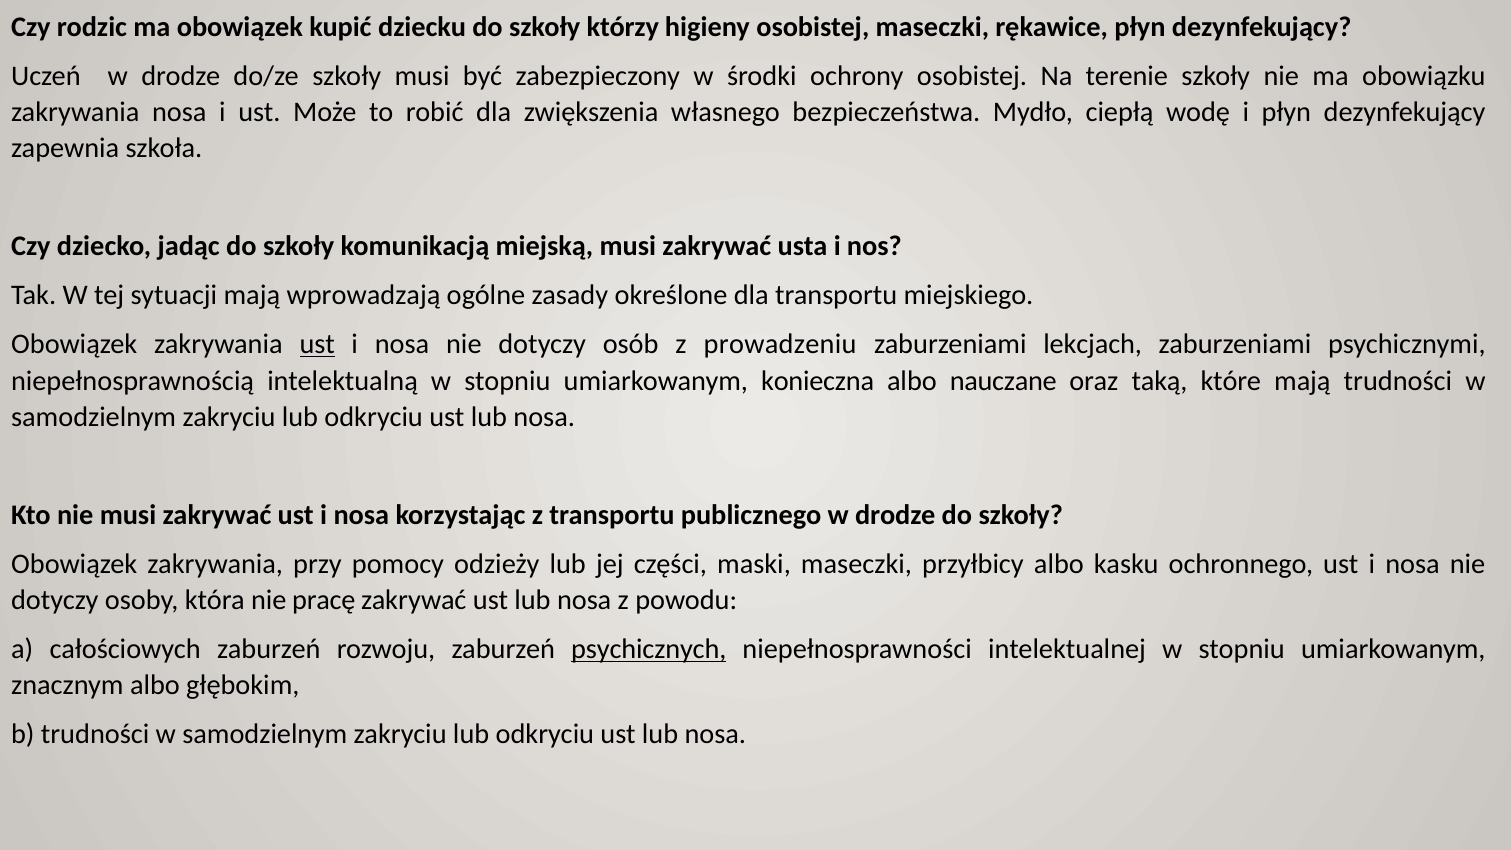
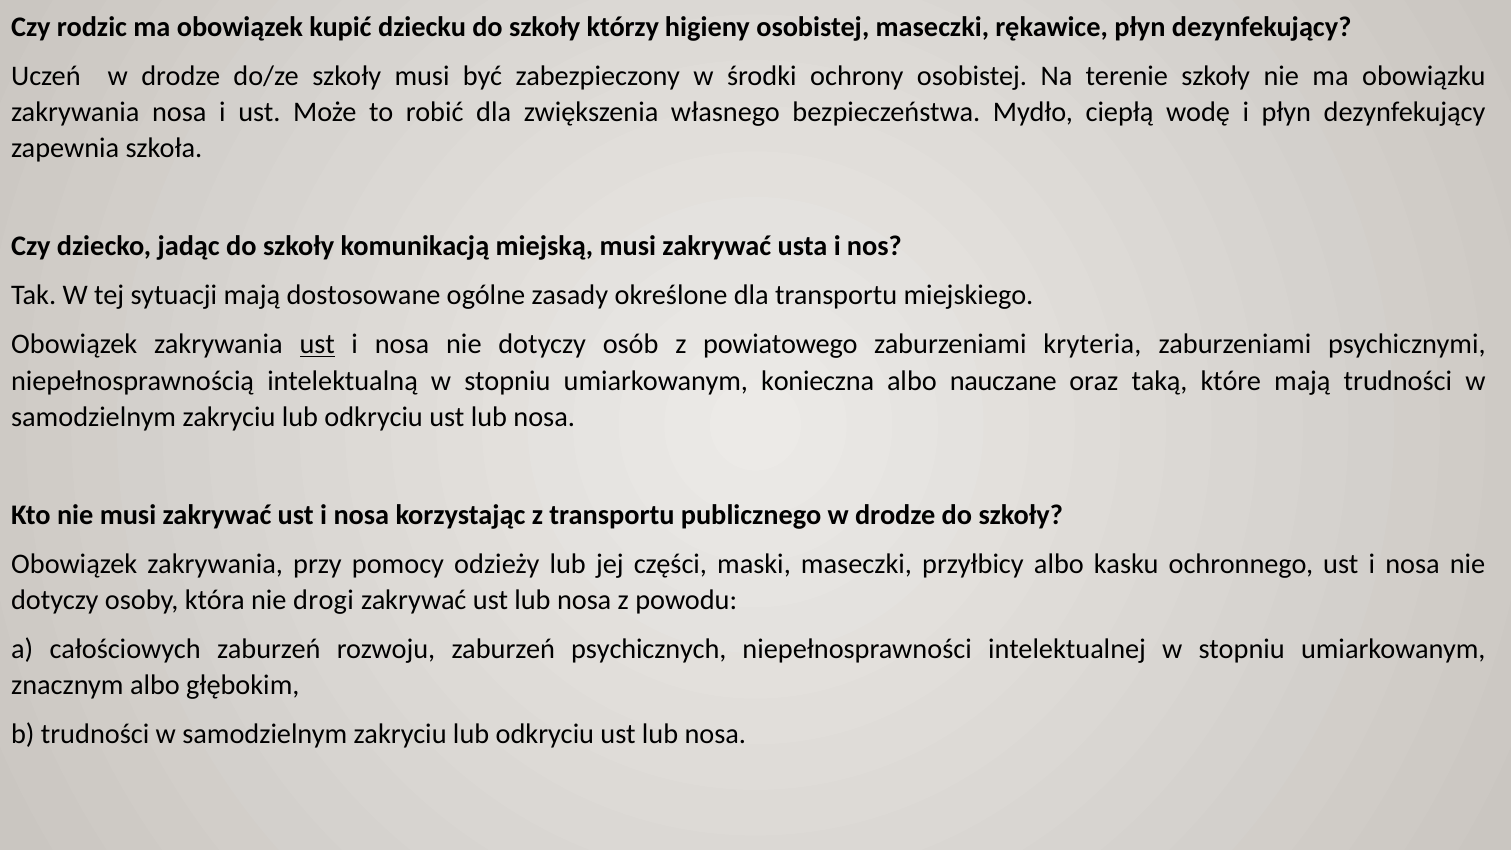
wprowadzają: wprowadzają -> dostosowane (363, 295)
prowadzeniu: prowadzeniu -> powiatowego (780, 344)
lekcjach: lekcjach -> kryteria (1092, 344)
pracę: pracę -> drogi (324, 600)
psychicznych underline: present -> none (649, 649)
